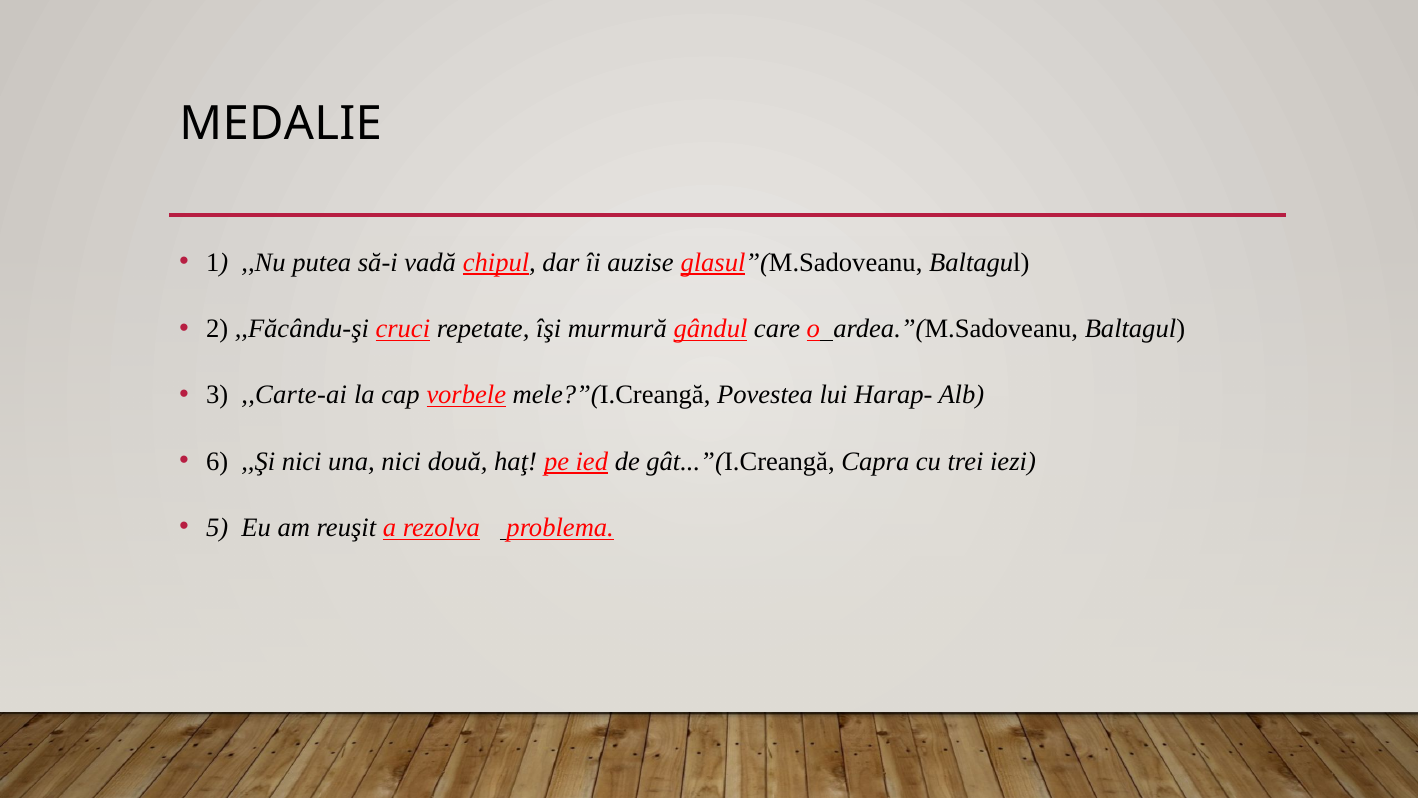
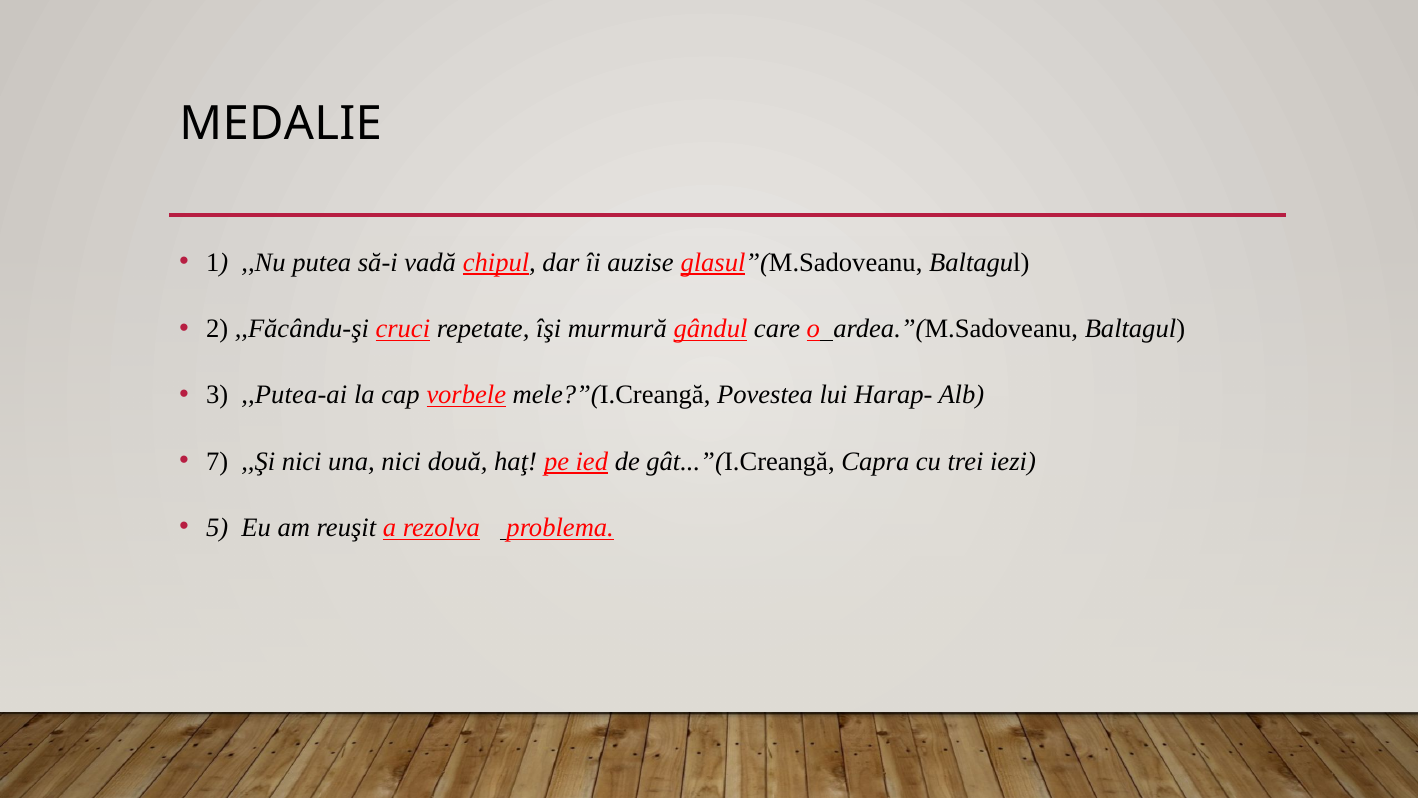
,,Carte-ai: ,,Carte-ai -> ,,Putea-ai (294, 395)
6: 6 -> 7 (217, 461)
